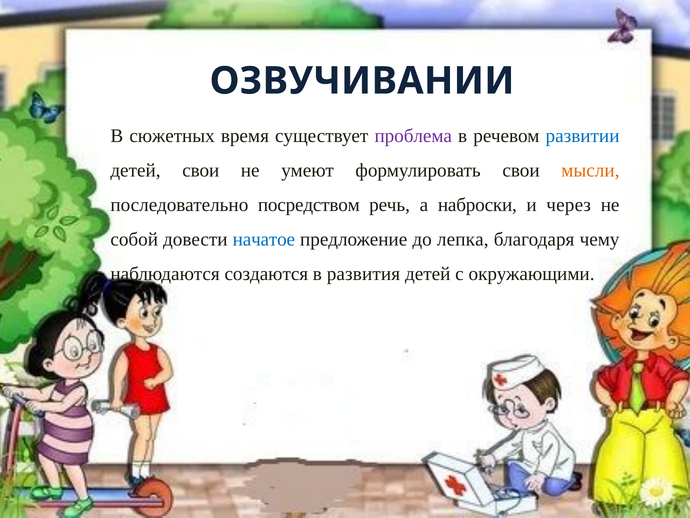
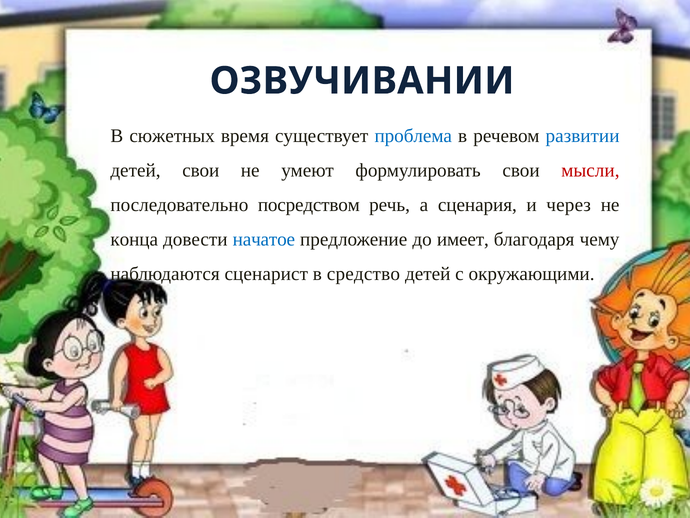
проблема colour: purple -> blue (413, 136)
мысли colour: orange -> red (590, 170)
наброски: наброски -> сценария (477, 205)
собой: собой -> конца (134, 239)
лепка: лепка -> имеет (463, 239)
создаются: создаются -> сценарист (266, 274)
развития: развития -> средство (363, 274)
